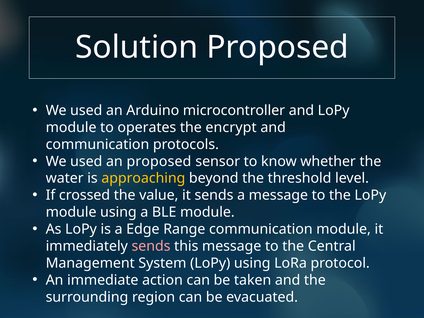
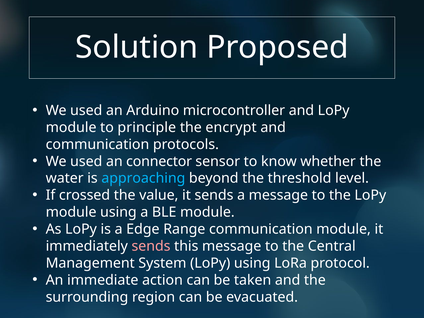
operates: operates -> principle (147, 127)
an proposed: proposed -> connector (159, 161)
approaching colour: yellow -> light blue (143, 178)
